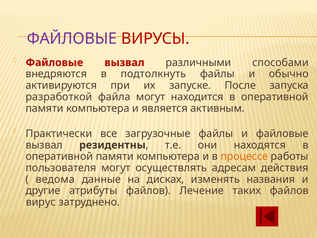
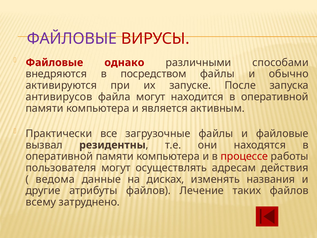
вызвал: вызвал -> однако (124, 63)
подтолкнуть: подтолкнуть -> посредством (154, 74)
разработкой: разработкой -> антивирусов (59, 97)
процессе colour: orange -> red (244, 156)
вирус: вирус -> всему (41, 202)
